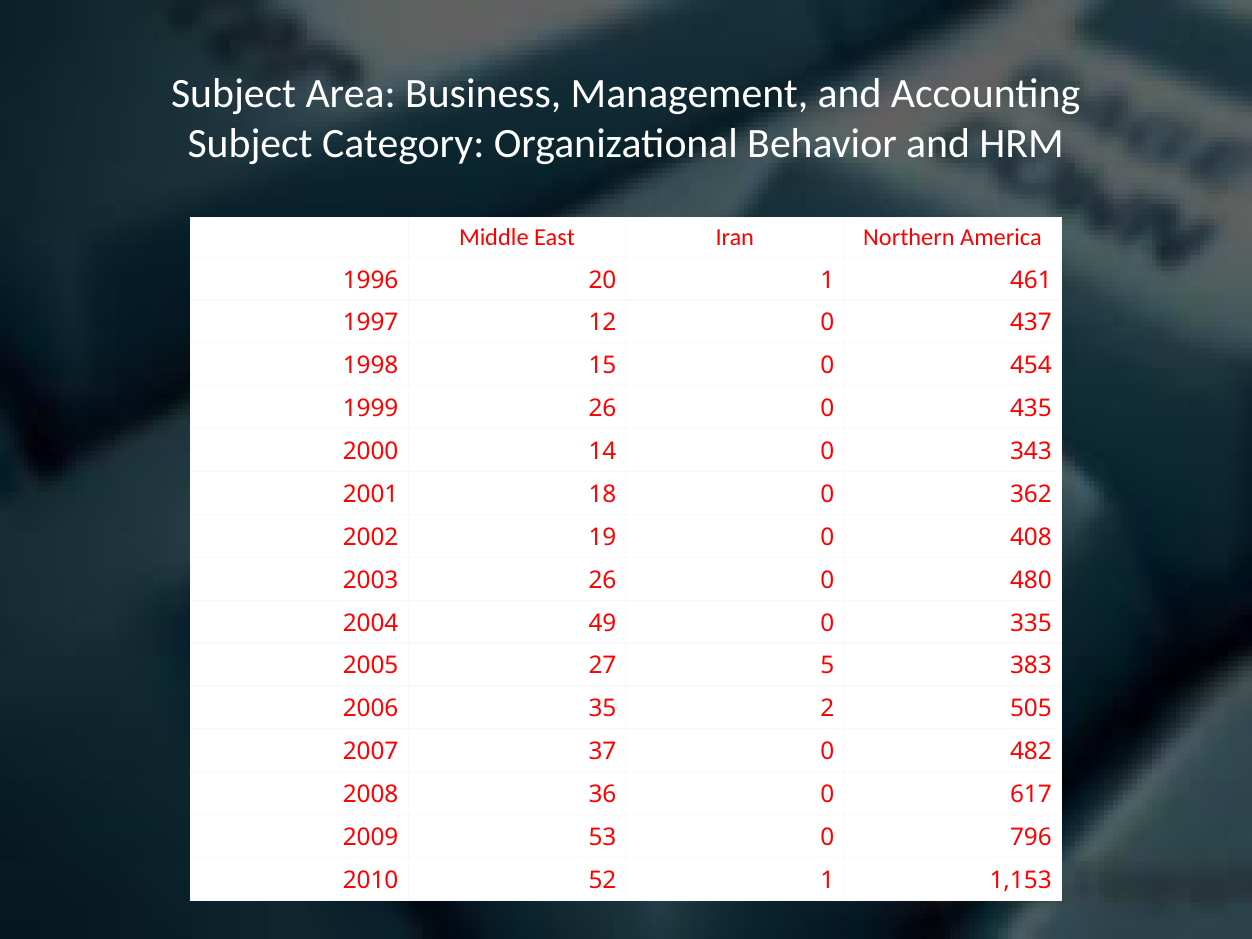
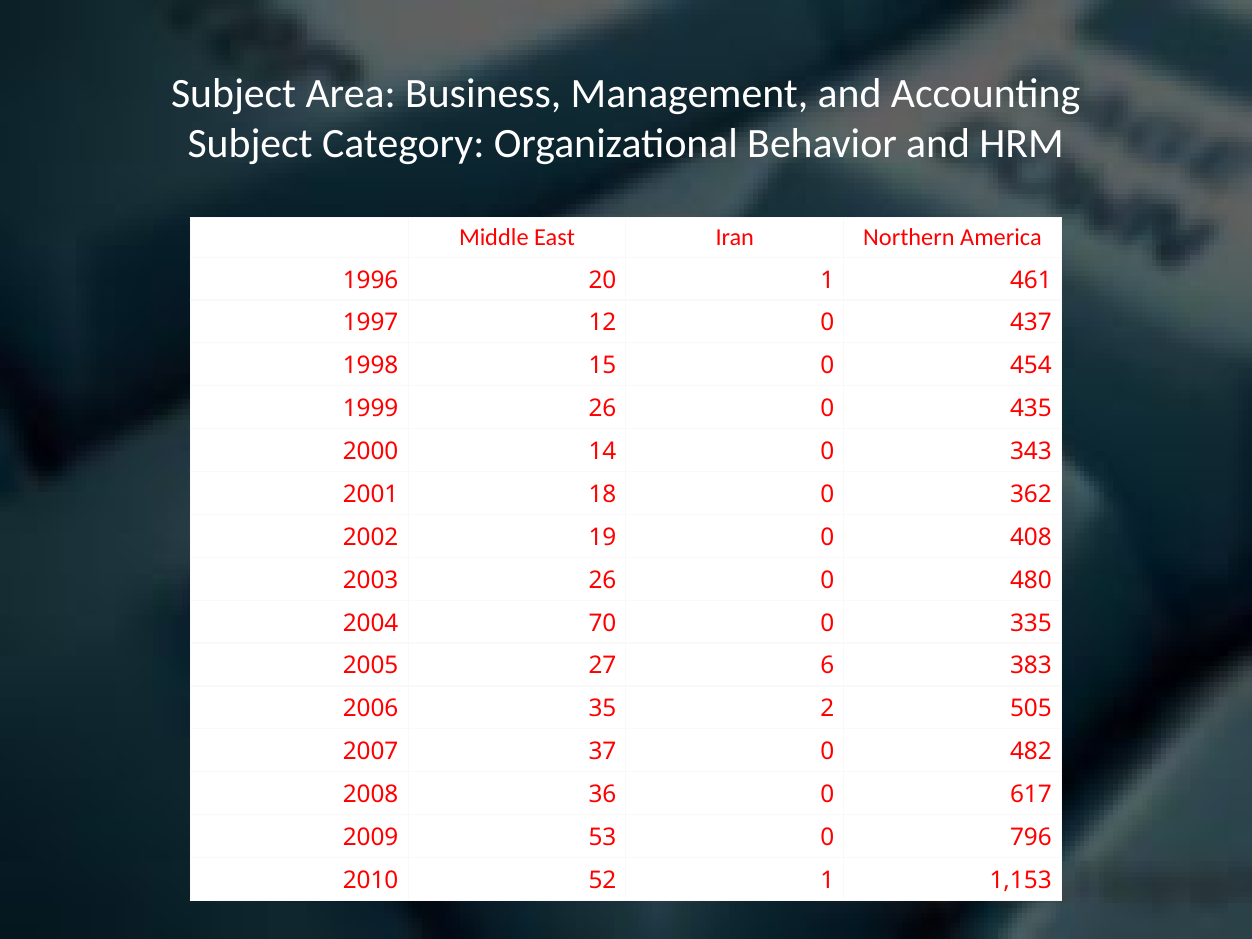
49: 49 -> 70 (602, 623)
5: 5 -> 6 (827, 666)
